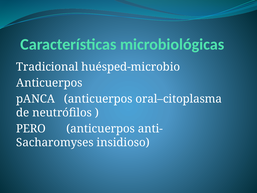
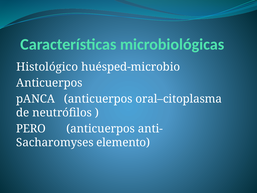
Tradicional: Tradicional -> Histológico (47, 67)
insidioso: insidioso -> elemento (123, 142)
